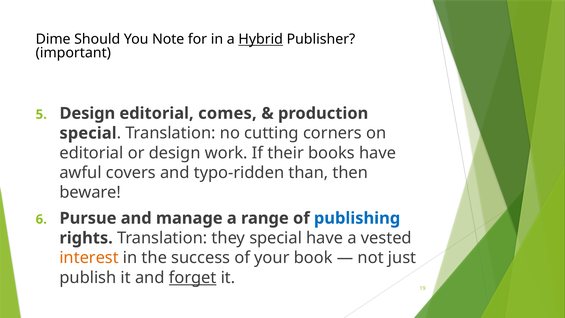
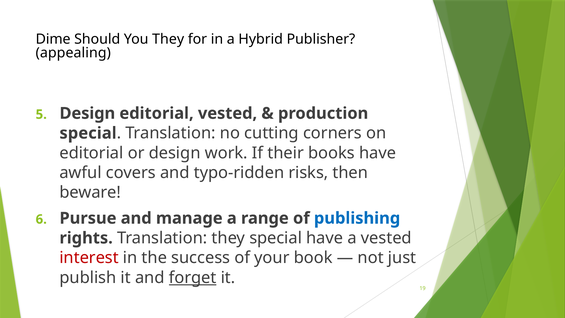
You Note: Note -> They (168, 39)
Hybrid underline: present -> none (261, 39)
important: important -> appealing (73, 53)
editorial comes: comes -> vested (228, 113)
than: than -> risks (308, 173)
interest colour: orange -> red (89, 258)
